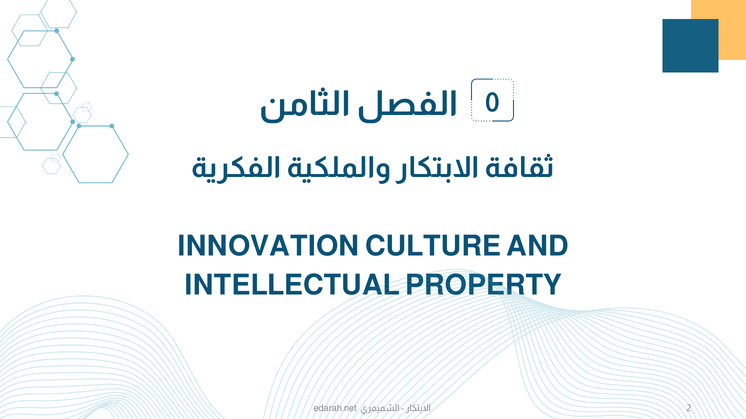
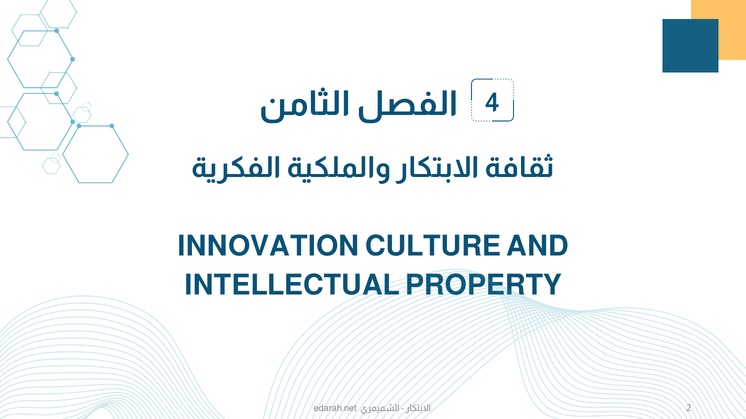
0: 0 -> 4 (492, 103)
